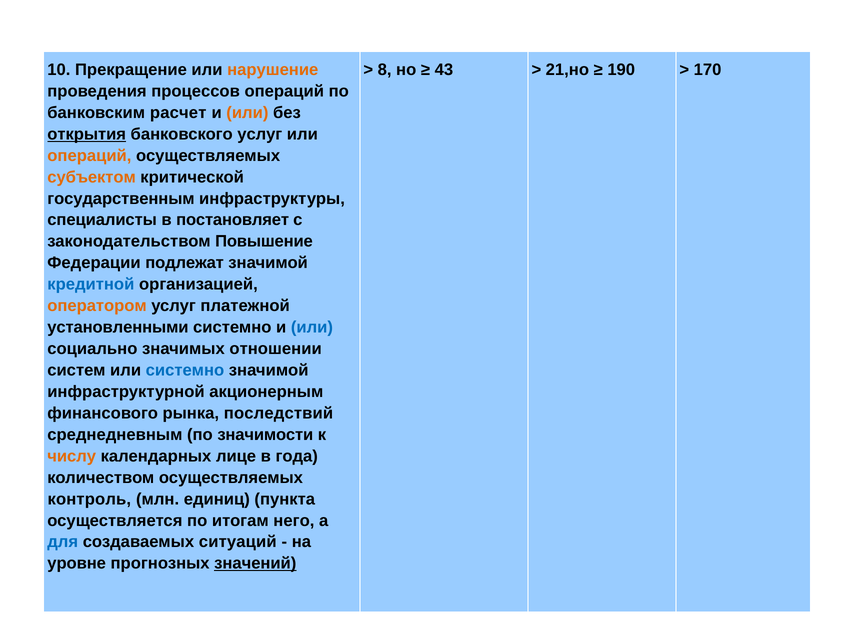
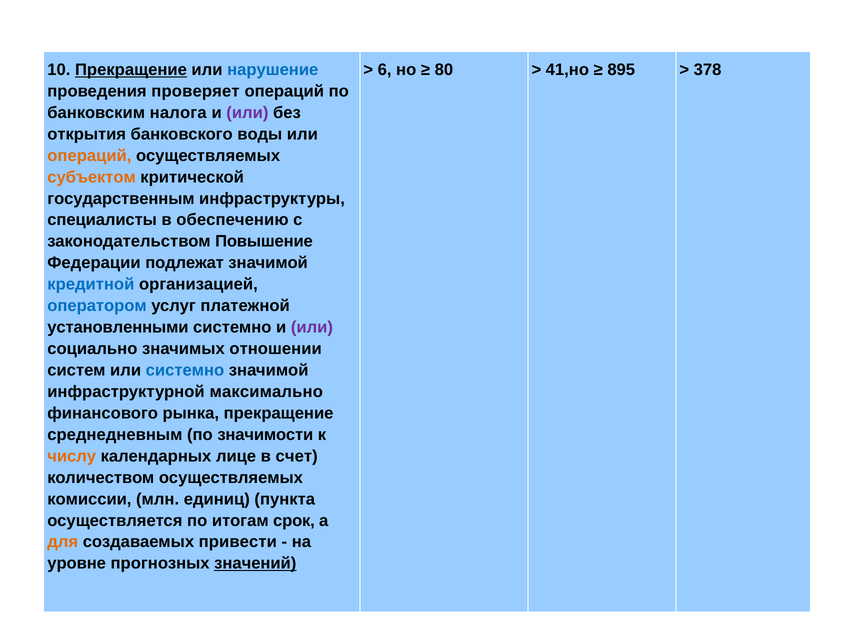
Прекращение underline: none -> present (131, 70)
нарушение colour: orange -> blue (273, 70)
8: 8 -> 6 (385, 70)
43: 43 -> 80 (444, 70)
21,но: 21,но -> 41,но (567, 70)
190: 190 -> 895 (621, 70)
170: 170 -> 378 (708, 70)
процессов: процессов -> проверяет (195, 91)
расчет: расчет -> налога (178, 113)
или colour: orange -> purple (247, 113)
открытия underline: present -> none (87, 134)
банковского услуг: услуг -> воды (260, 134)
постановляет: постановляет -> обеспечению (232, 220)
оператором colour: orange -> blue (97, 306)
или colour: blue -> purple (312, 327)
акционерным: акционерным -> максимально (266, 391)
рынка последствий: последствий -> прекращение (279, 413)
года: года -> счет (297, 456)
контроль: контроль -> комиссии (89, 499)
него: него -> срок (294, 520)
для colour: blue -> orange (63, 542)
ситуаций: ситуаций -> привести (238, 542)
